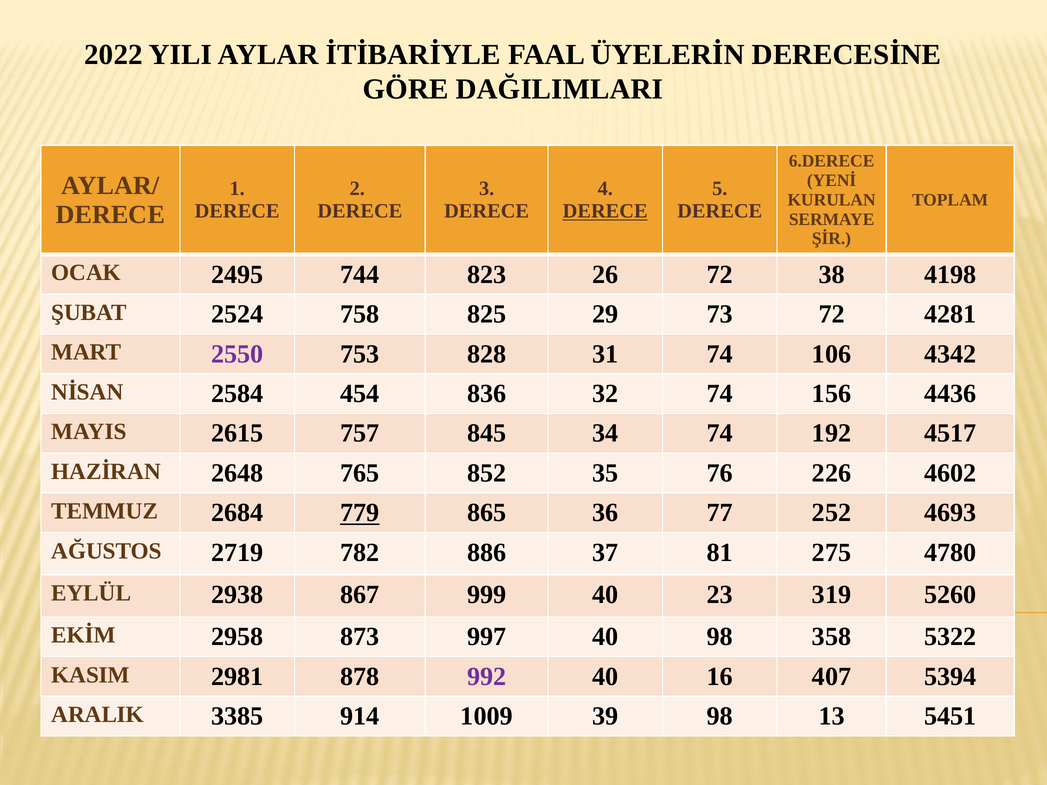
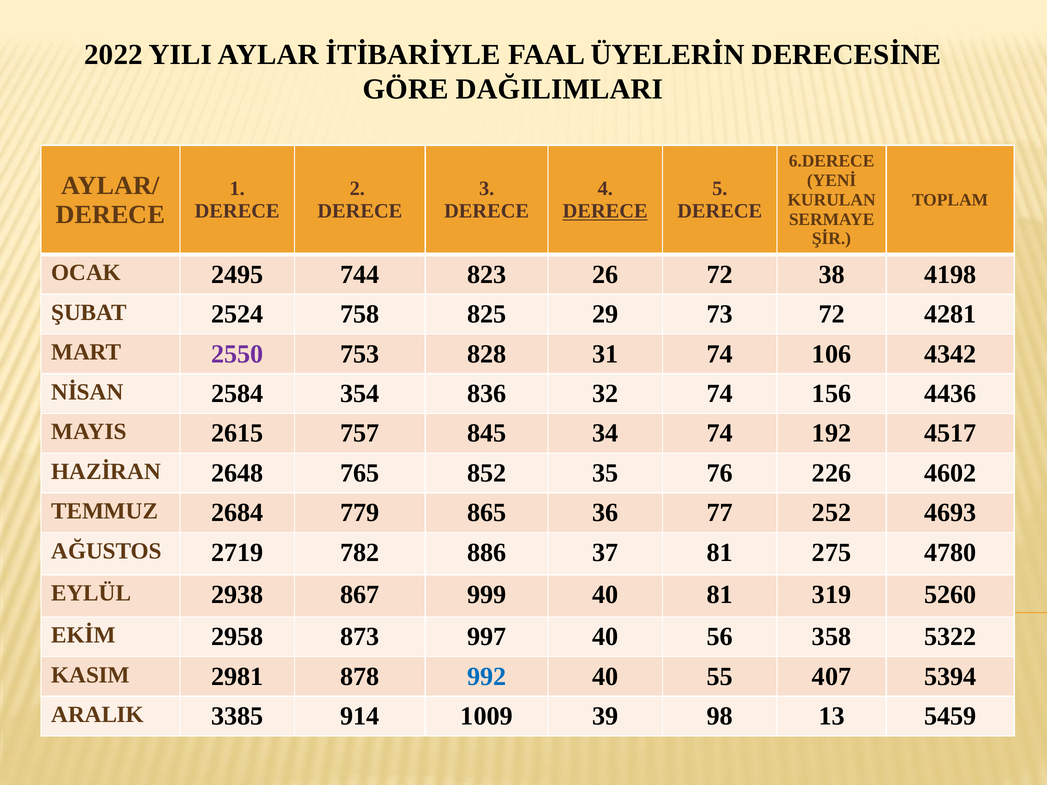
454: 454 -> 354 (360, 394)
779 underline: present -> none (360, 513)
40 23: 23 -> 81 (720, 595)
40 98: 98 -> 56 (720, 637)
992 colour: purple -> blue (487, 677)
16: 16 -> 55 (720, 677)
5451: 5451 -> 5459 (950, 717)
